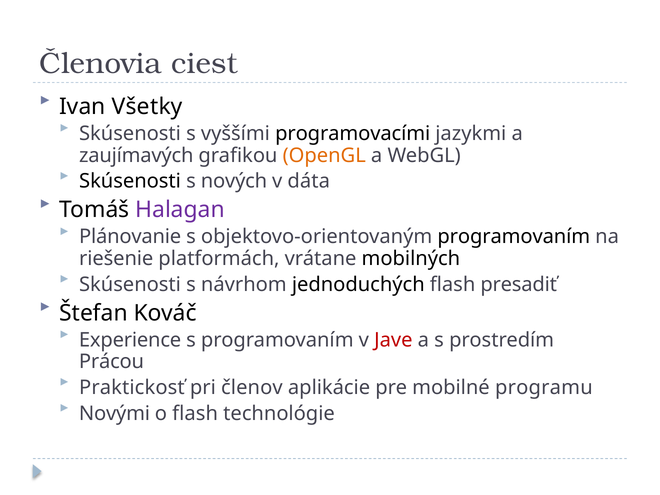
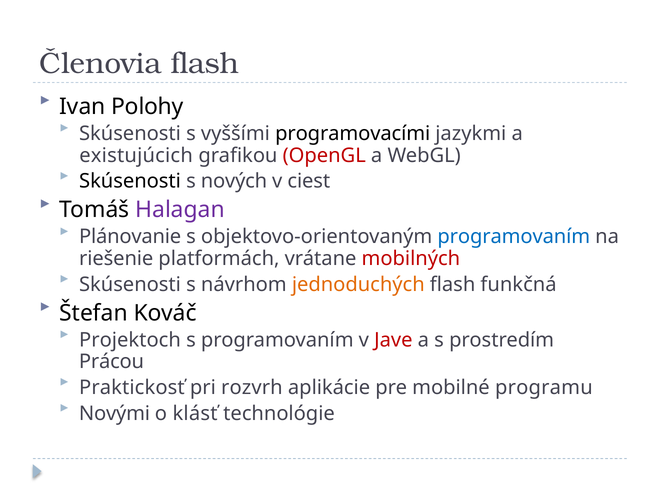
Členovia ciest: ciest -> flash (205, 64)
Všetky: Všetky -> Polohy (147, 107)
zaujímavých: zaujímavých -> existujúcich (136, 155)
OpenGL colour: orange -> red (324, 155)
dáta: dáta -> ciest (309, 181)
programovaním colour: black -> blue (514, 237)
mobilných colour: black -> red (411, 259)
jednoduchých colour: black -> orange (358, 284)
presadiť: presadiť -> funkčná (519, 284)
Experience: Experience -> Projektoch (130, 340)
členov: členov -> rozvrh (252, 388)
o flash: flash -> klásť (195, 414)
